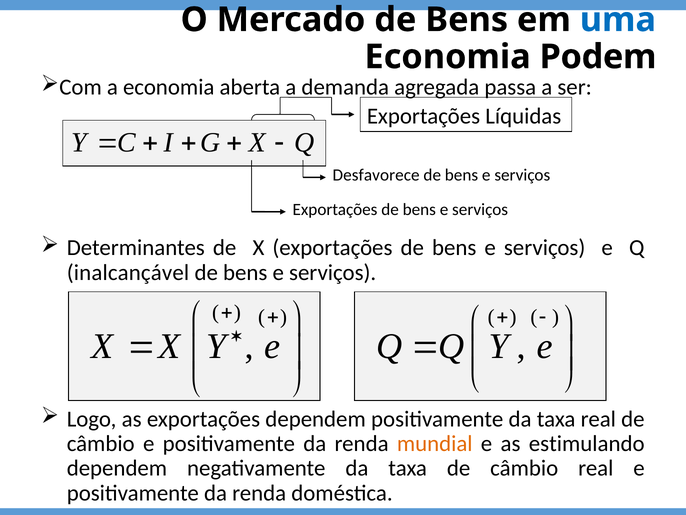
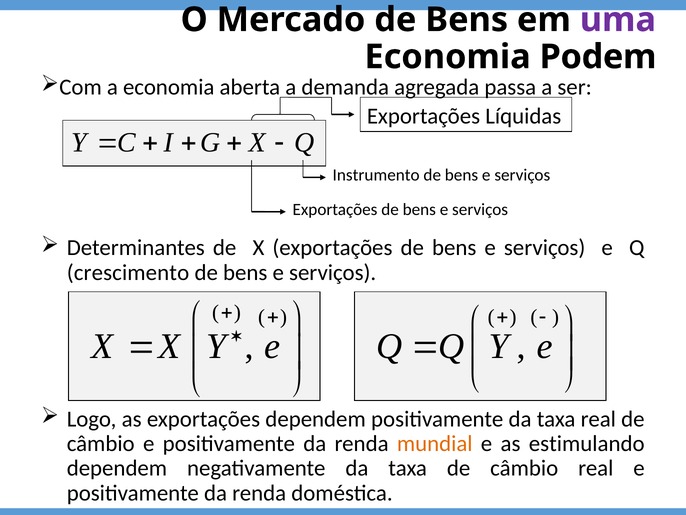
uma colour: blue -> purple (618, 20)
Desfavorece: Desfavorece -> Instrumento (376, 175)
inalcançável: inalcançável -> crescimento (128, 272)
